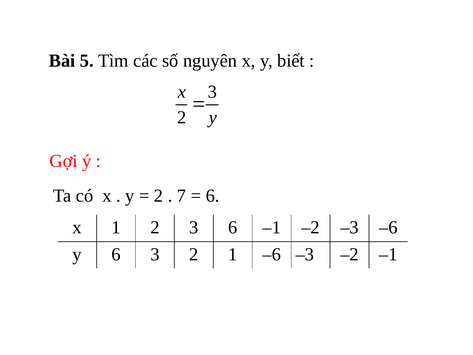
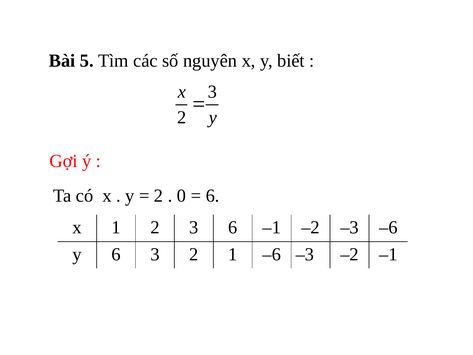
7: 7 -> 0 (182, 196)
